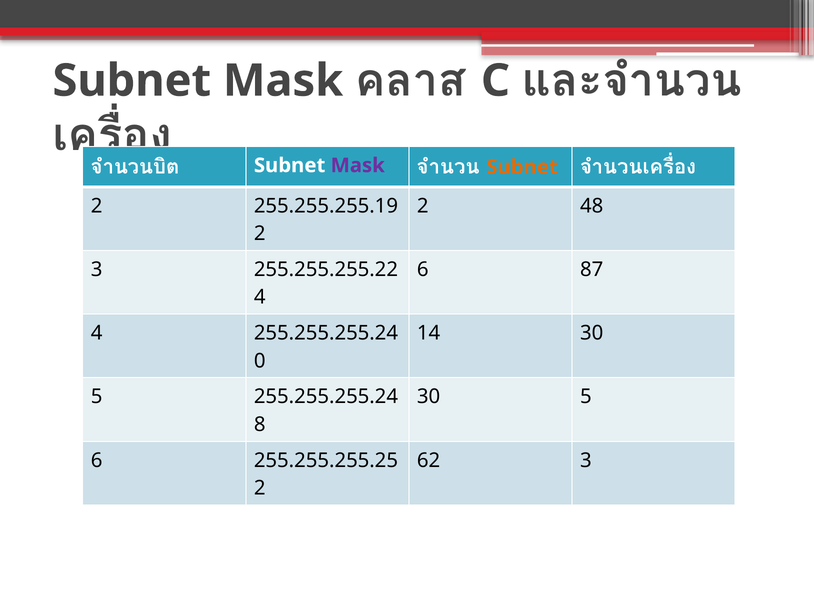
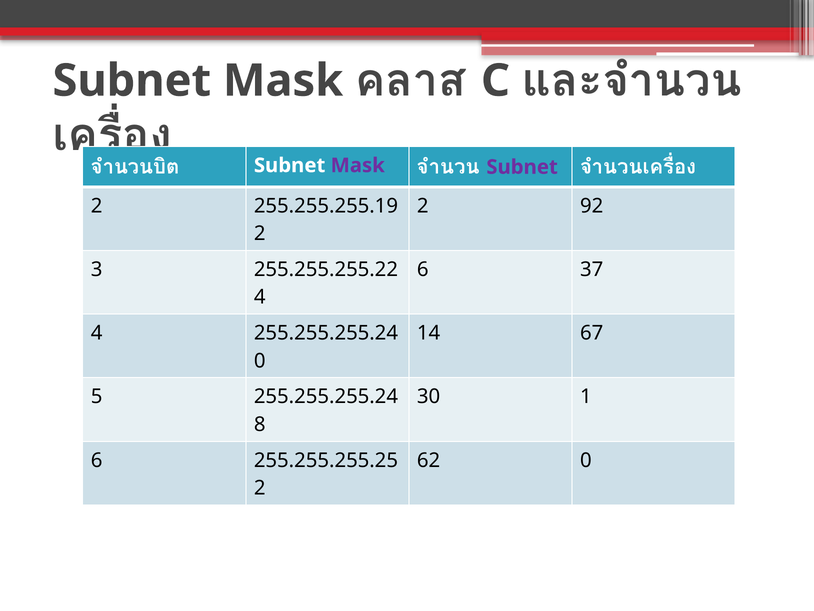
Subnet colour: orange -> purple (522, 167)
48: 48 -> 92 (592, 206)
87: 87 -> 37 (592, 269)
14 30: 30 -> 67 (592, 333)
5: 5 -> 1 (586, 396)
62 3: 3 -> 0 (586, 460)
